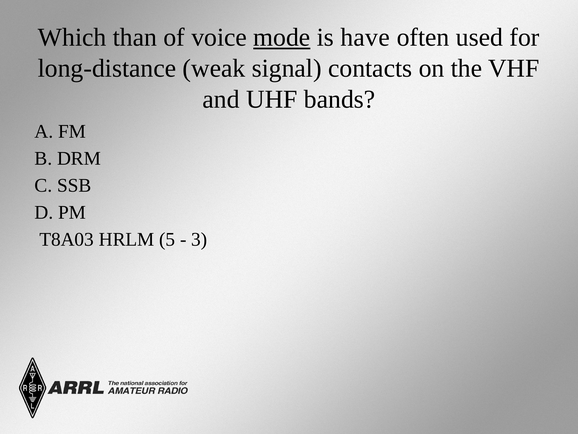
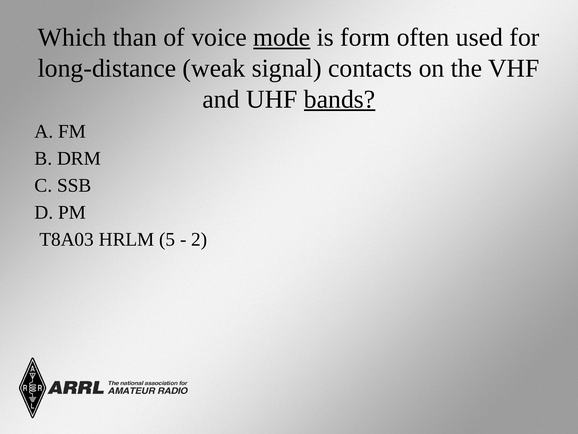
have: have -> form (365, 37)
bands underline: none -> present (340, 99)
3: 3 -> 2 (199, 239)
